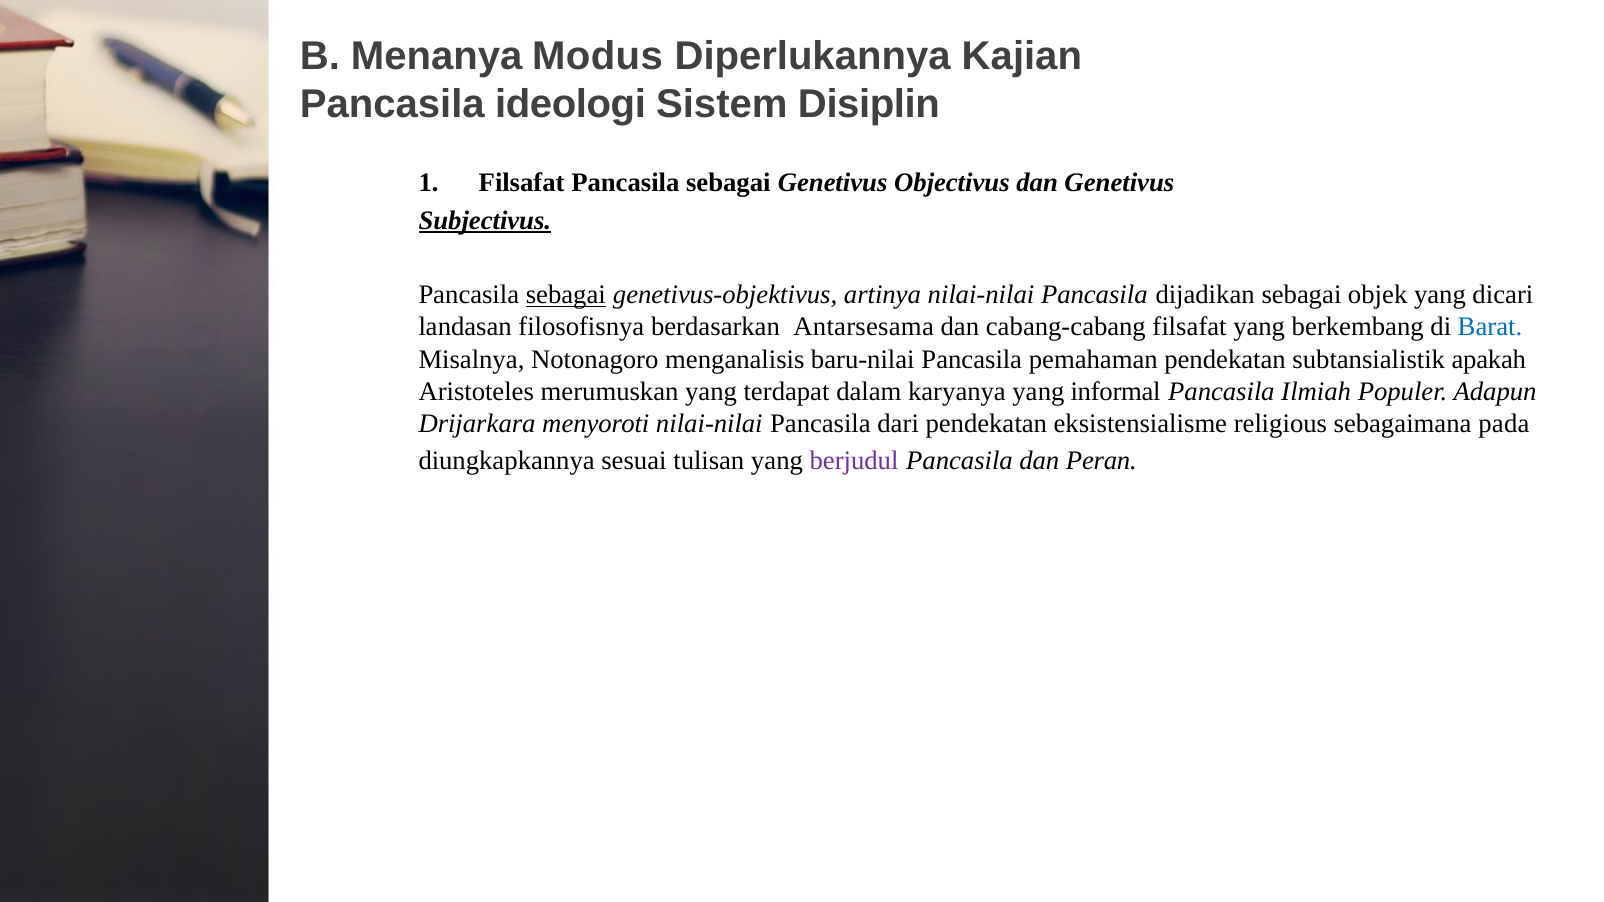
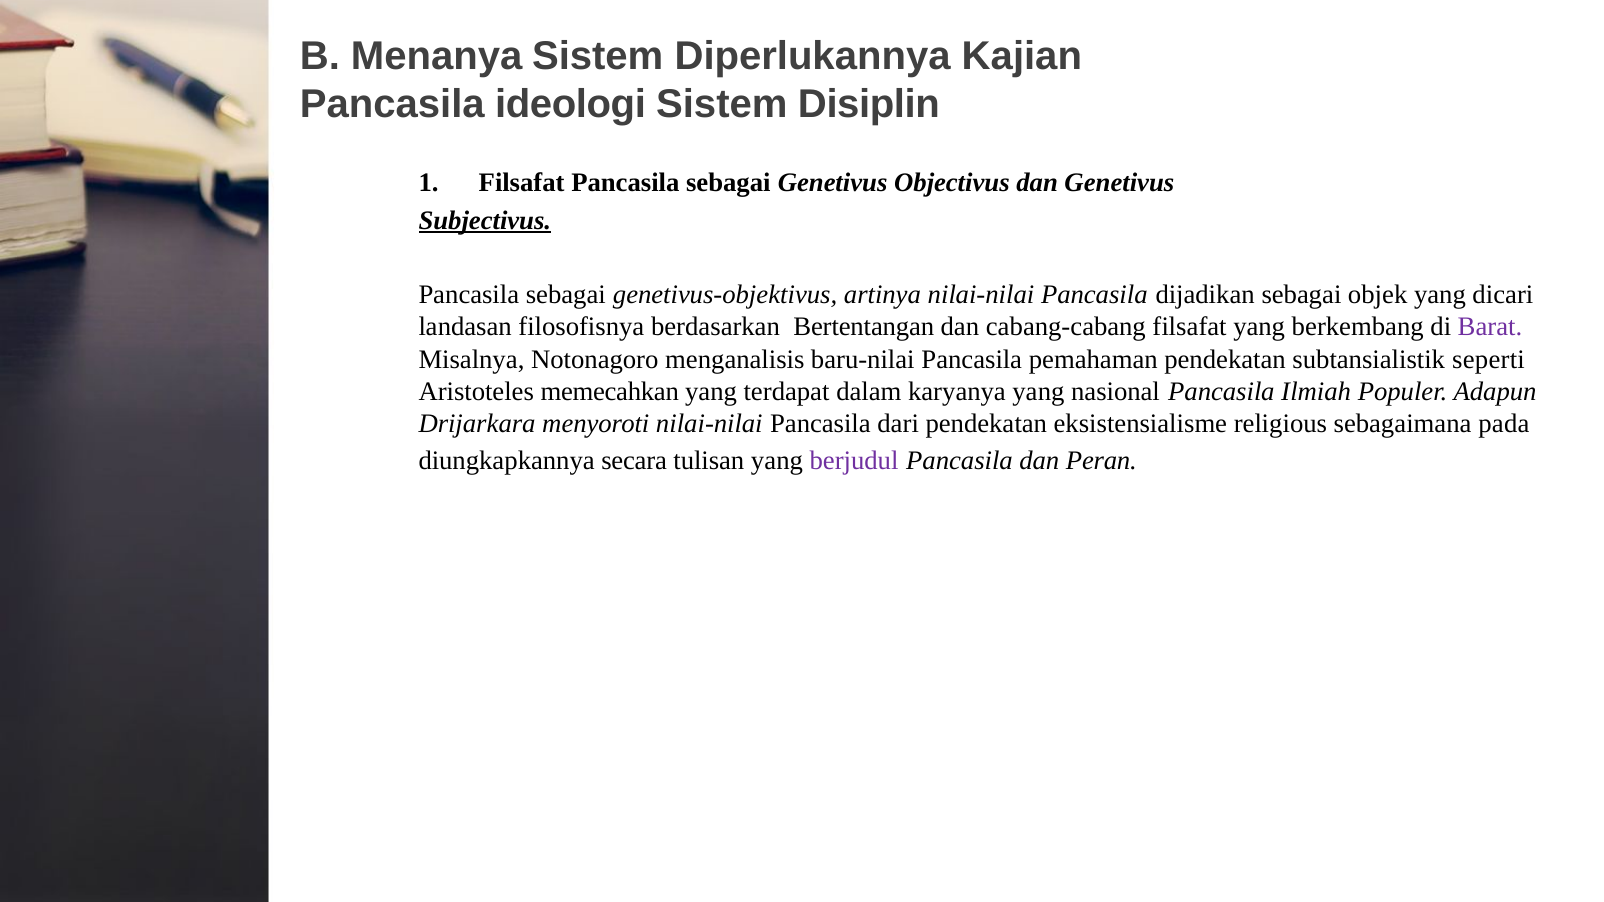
Menanya Modus: Modus -> Sistem (598, 56)
sebagai underline: present -> none (566, 295)
Antarsesama: Antarsesama -> Bertentangan (864, 327)
Barat colour: blue -> purple (1490, 327)
apakah: apakah -> seperti (1489, 359)
merumuskan: merumuskan -> memecahkan (610, 391)
informal: informal -> nasional (1116, 391)
sesuai: sesuai -> secara (634, 461)
